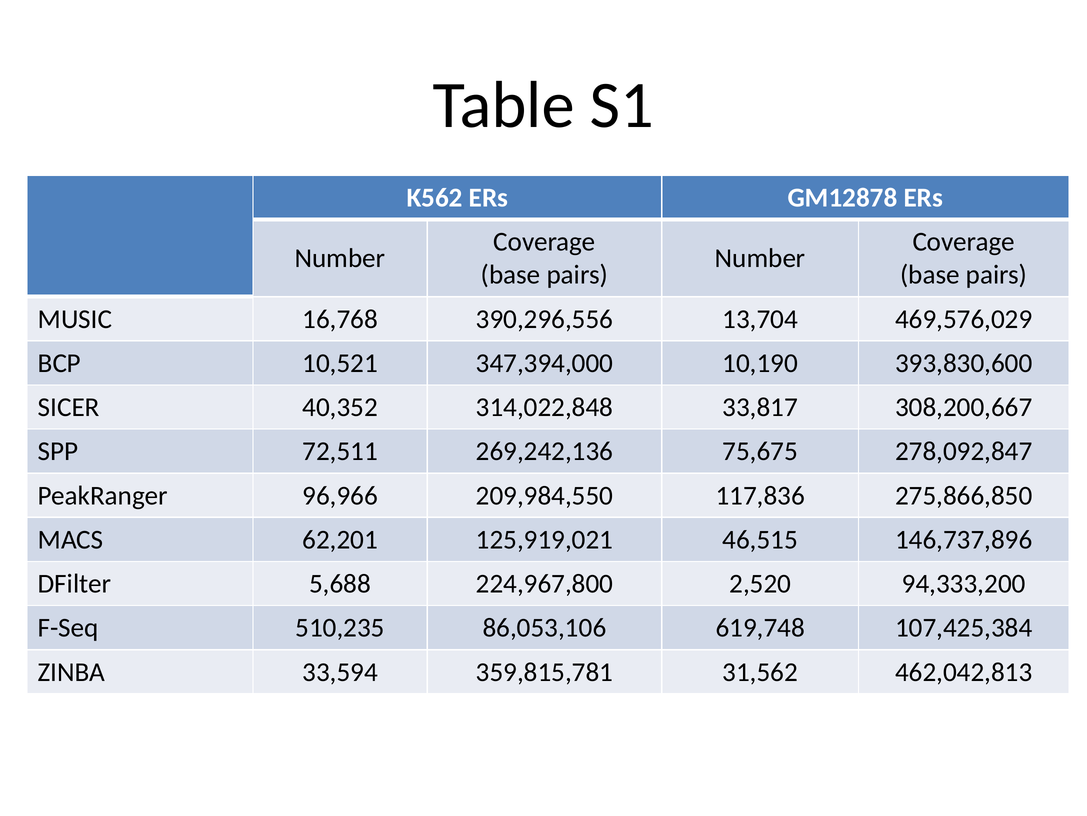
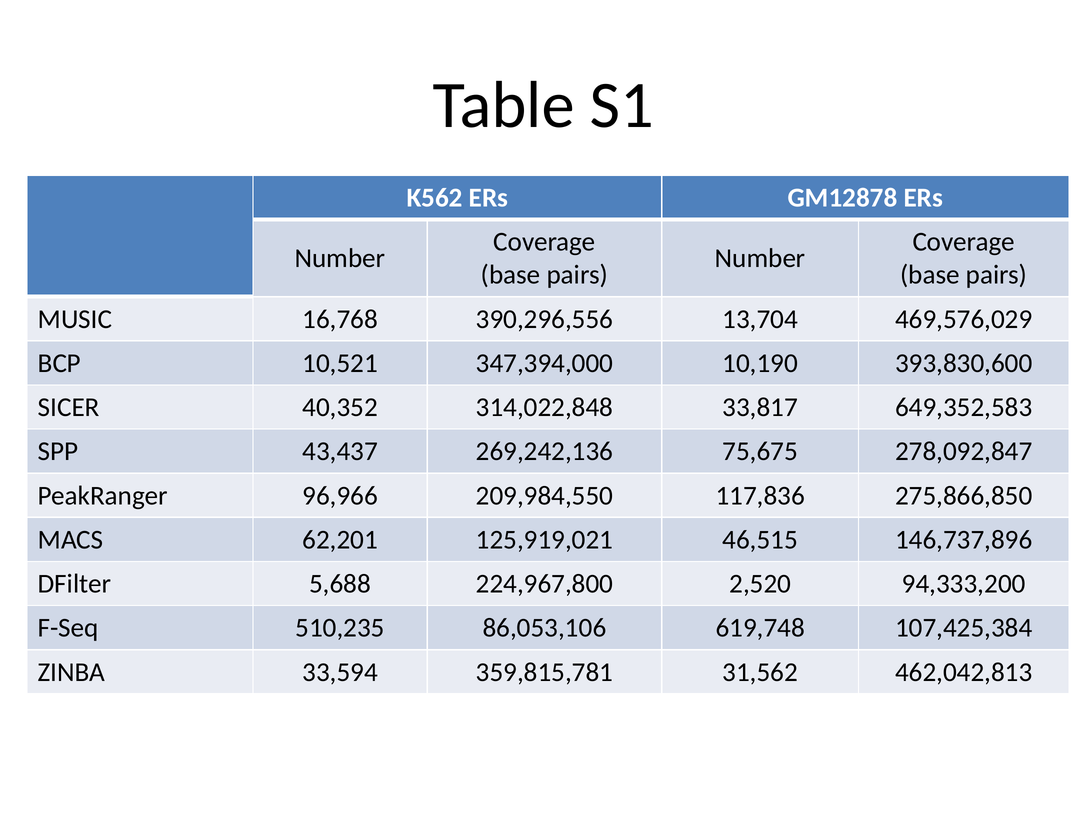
308,200,667: 308,200,667 -> 649,352,583 (964, 407)
72,511: 72,511 -> 43,437 (340, 451)
